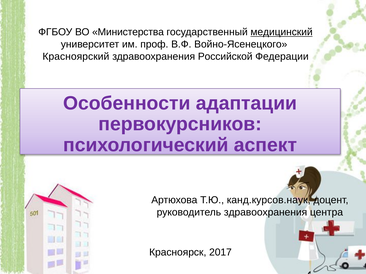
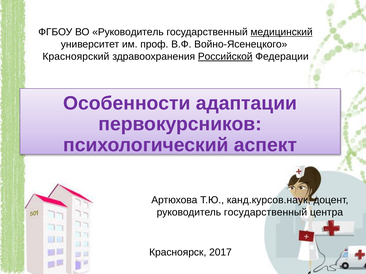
ВО Министерства: Министерства -> Руководитель (128, 32)
Российской underline: none -> present (225, 57)
здравоохранения: здравоохранения -> государственный (265, 213)
